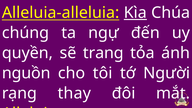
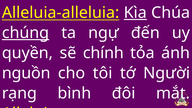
chúng underline: none -> present (26, 33)
trang: trang -> chính (103, 53)
thay: thay -> bình (74, 93)
